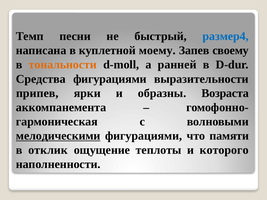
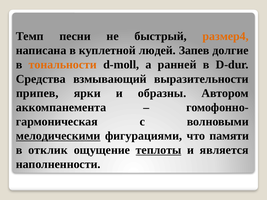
размер4 colour: blue -> orange (226, 36)
моему: моему -> людей (157, 51)
своему: своему -> долгие (231, 51)
Средства фигурациями: фигурациями -> взмывающий (110, 79)
Возраста: Возраста -> Автором (225, 93)
теплоты underline: none -> present (159, 150)
которого: которого -> является (224, 150)
